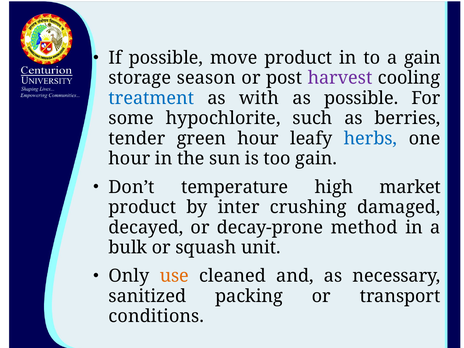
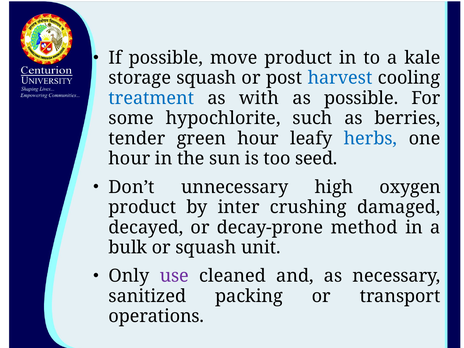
a gain: gain -> kale (422, 58)
storage season: season -> squash (206, 78)
harvest colour: purple -> blue (340, 78)
too gain: gain -> seed (316, 159)
temperature: temperature -> unnecessary (235, 187)
market: market -> oxygen (410, 187)
use colour: orange -> purple (174, 276)
conditions: conditions -> operations (156, 316)
